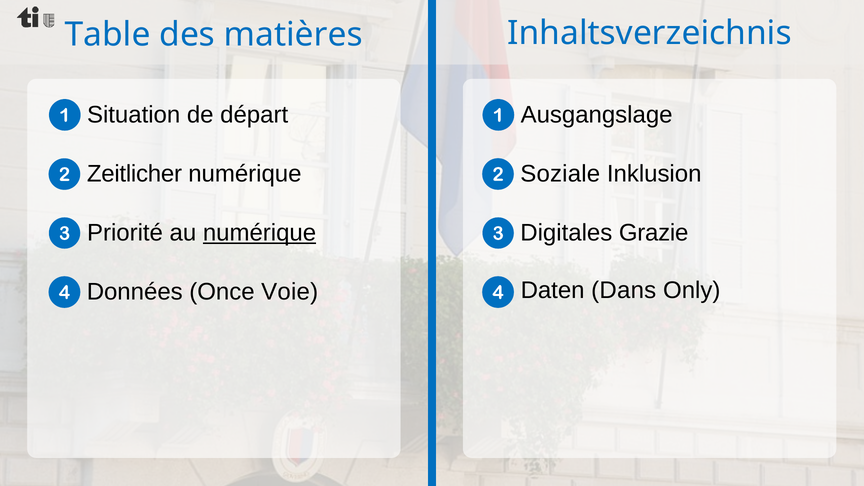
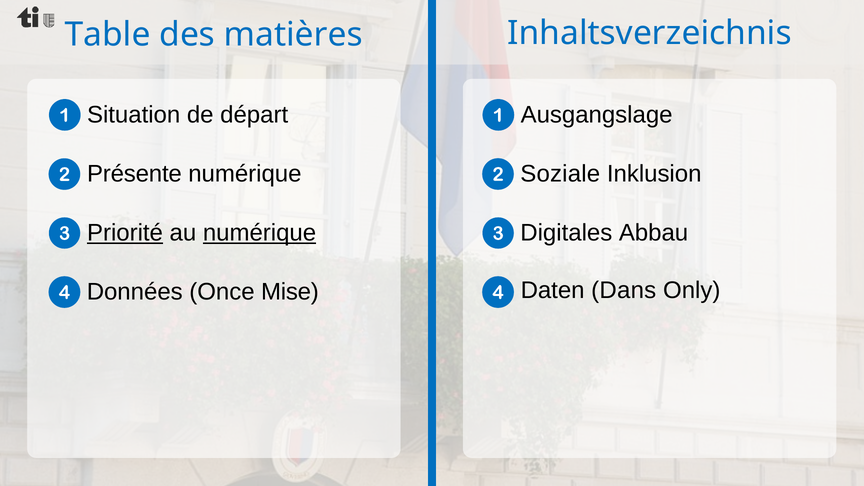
Zeitlicher: Zeitlicher -> Présente (134, 174)
Grazie: Grazie -> Abbau (654, 233)
Priorité underline: none -> present (125, 233)
Voie: Voie -> Mise (290, 292)
